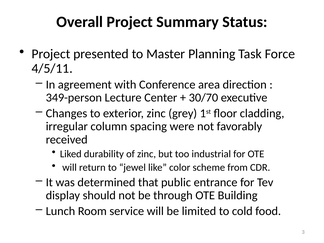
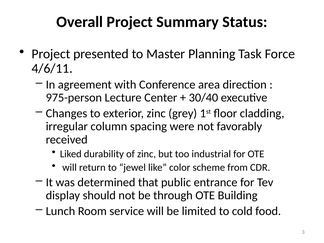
4/5/11: 4/5/11 -> 4/6/11 (52, 68)
349-person: 349-person -> 975-person (74, 98)
30/70: 30/70 -> 30/40 (203, 98)
